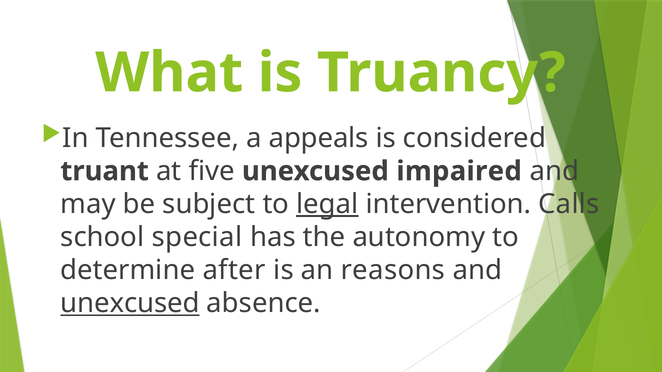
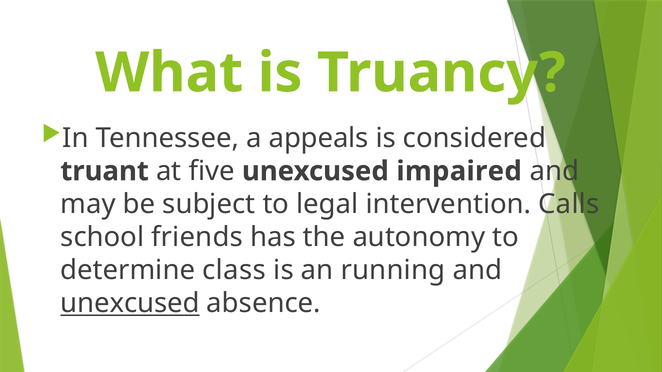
legal underline: present -> none (327, 204)
special: special -> friends (197, 237)
after: after -> class (234, 271)
reasons: reasons -> running (393, 271)
